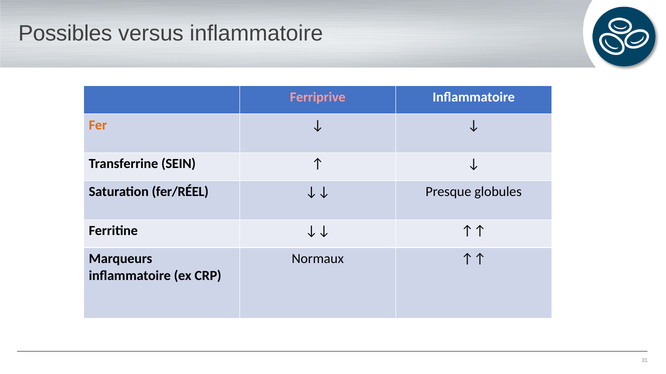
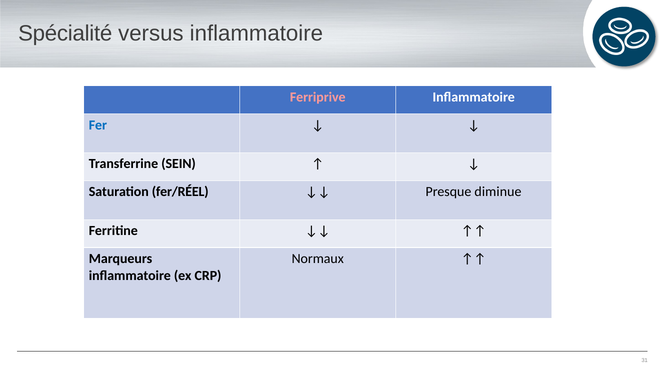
Possibles: Possibles -> Spécialité (65, 34)
Fer colour: orange -> blue (98, 125)
globules: globules -> diminue (498, 192)
